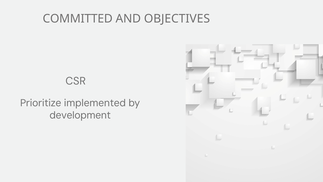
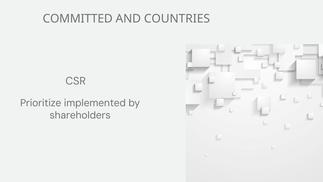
OBJECTIVES: OBJECTIVES -> COUNTRIES (177, 19)
development: development -> shareholders (80, 115)
